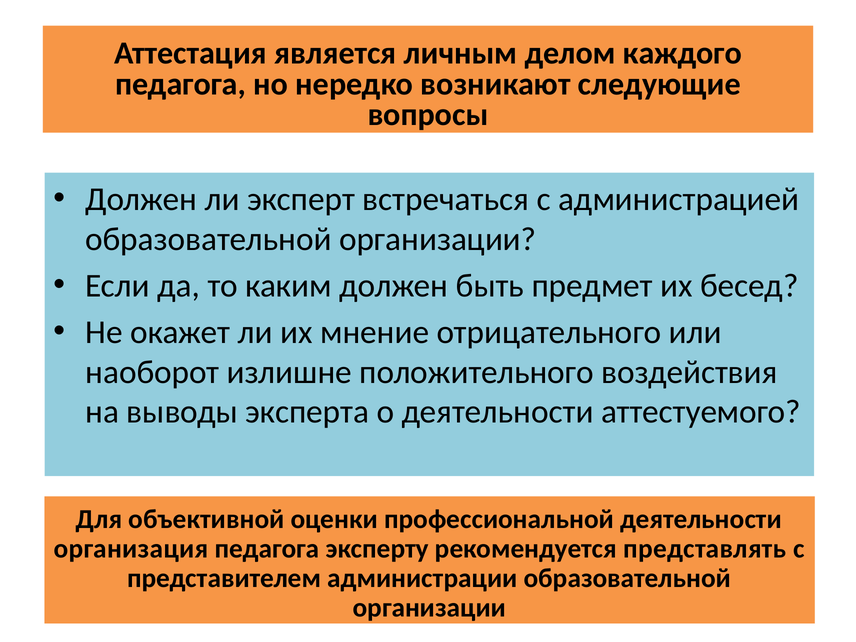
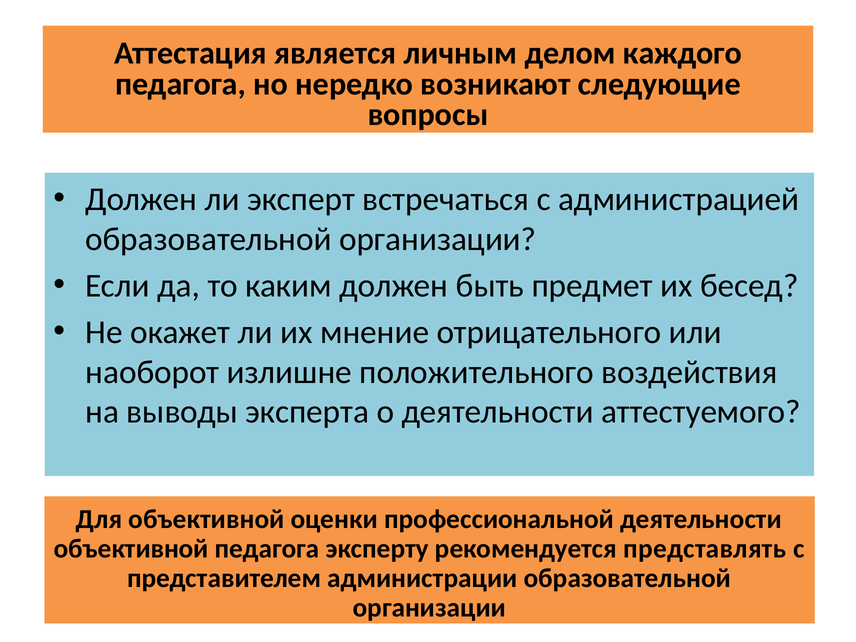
организация: организация -> объективной (131, 549)
